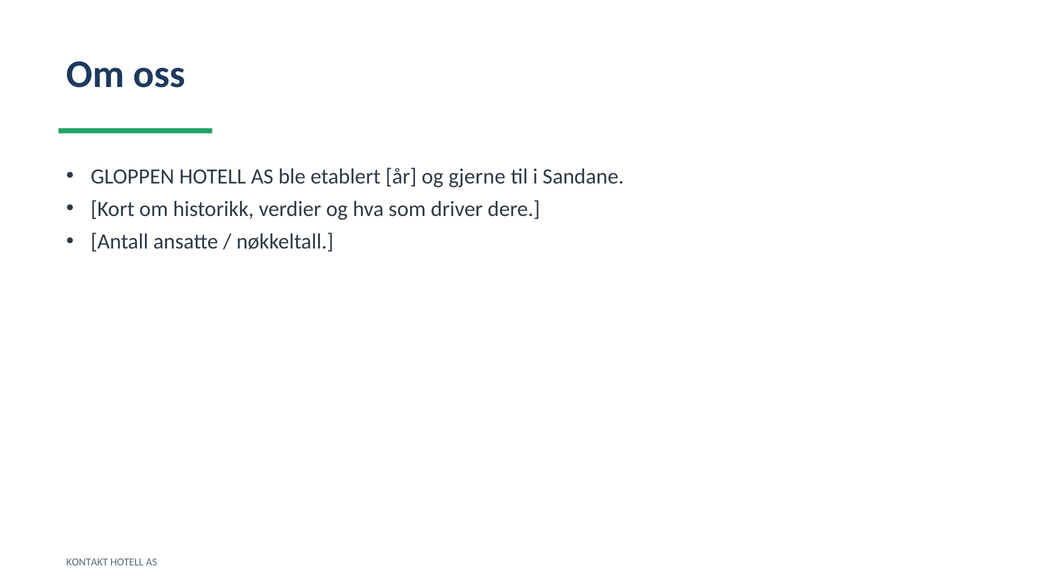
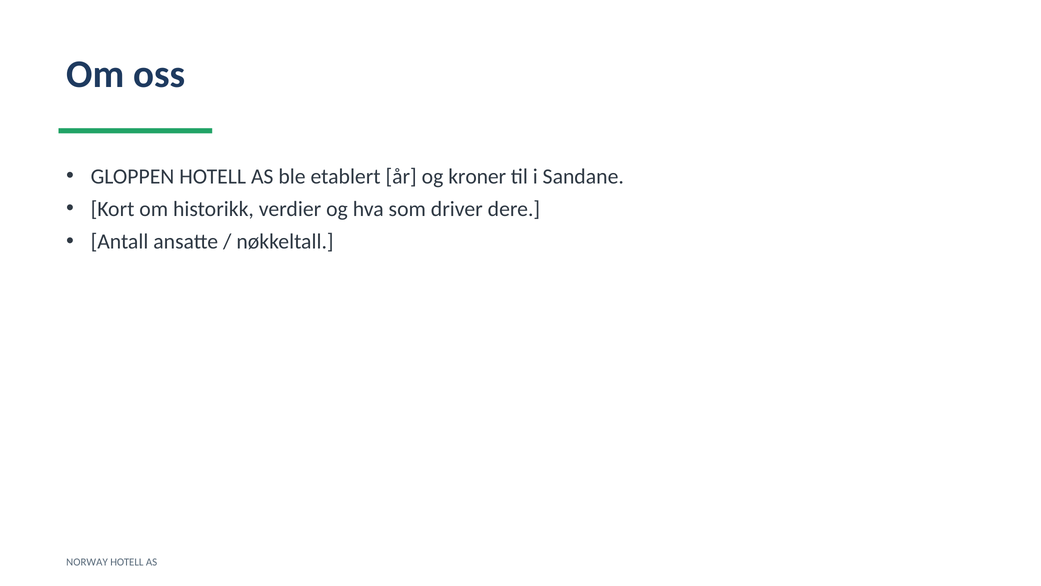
gjerne: gjerne -> kroner (477, 176)
KONTAKT: KONTAKT -> NORWAY (87, 562)
